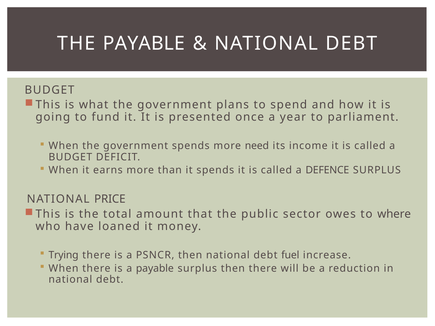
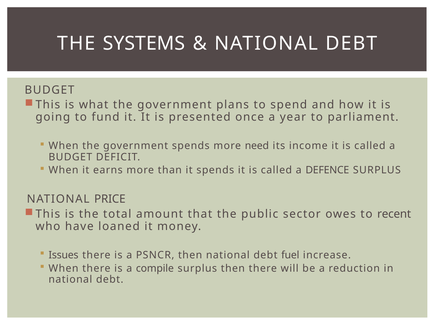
THE PAYABLE: PAYABLE -> SYSTEMS (144, 43)
where: where -> recent (394, 214)
Trying: Trying -> Issues (64, 255)
a payable: payable -> compile (155, 269)
